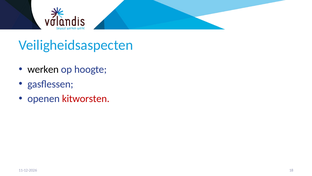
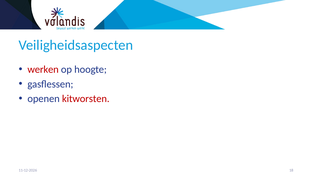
werken colour: black -> red (43, 69)
